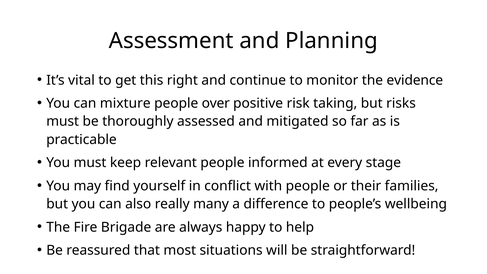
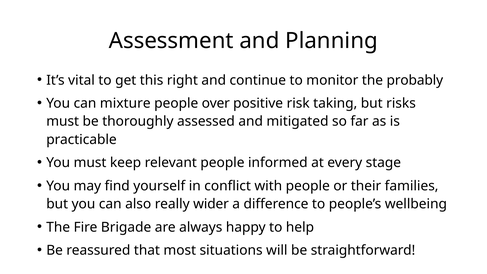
evidence: evidence -> probably (415, 80)
many: many -> wider (211, 204)
